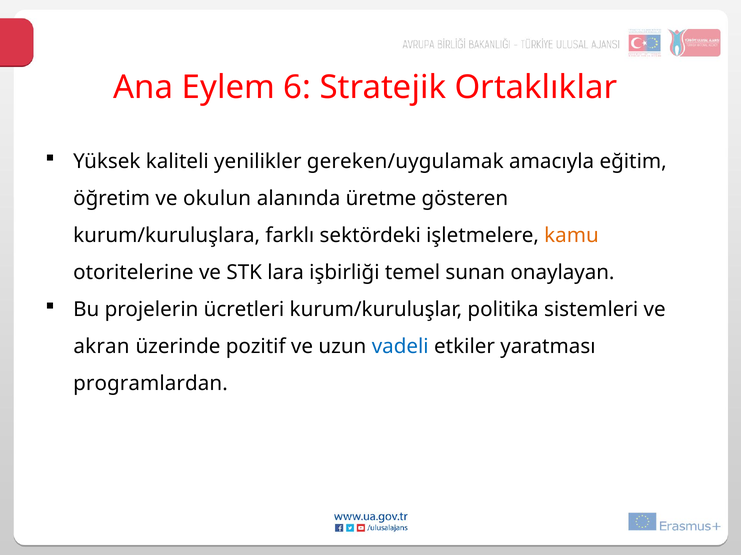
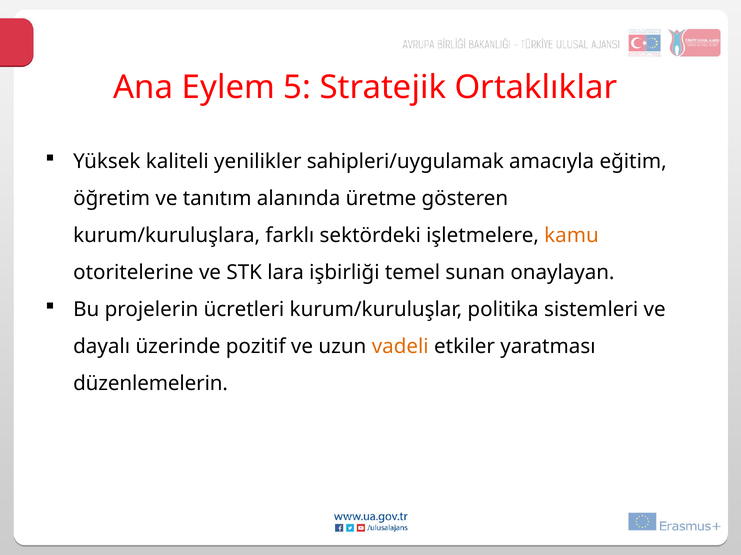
6: 6 -> 5 (297, 88)
gereken/uygulamak: gereken/uygulamak -> sahipleri/uygulamak (405, 162)
okulun: okulun -> tanıtım (217, 199)
akran: akran -> dayalı (102, 347)
vadeli colour: blue -> orange (400, 347)
programlardan: programlardan -> düzenlemelerin (151, 384)
